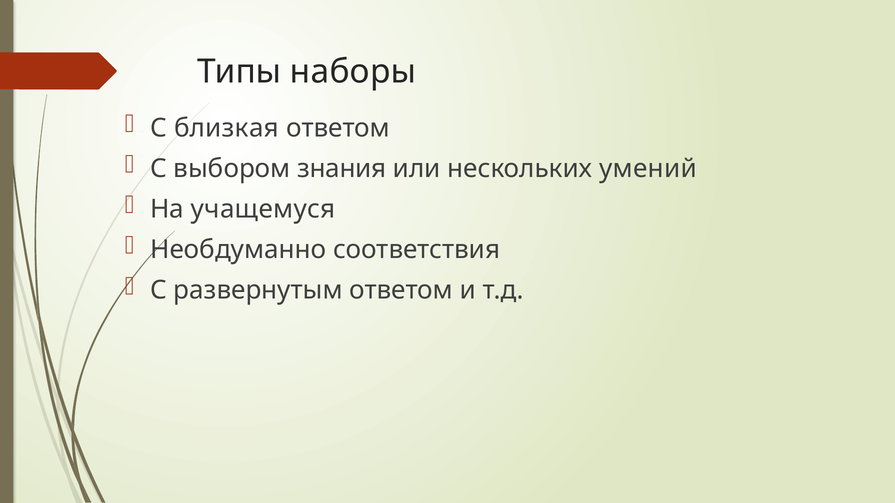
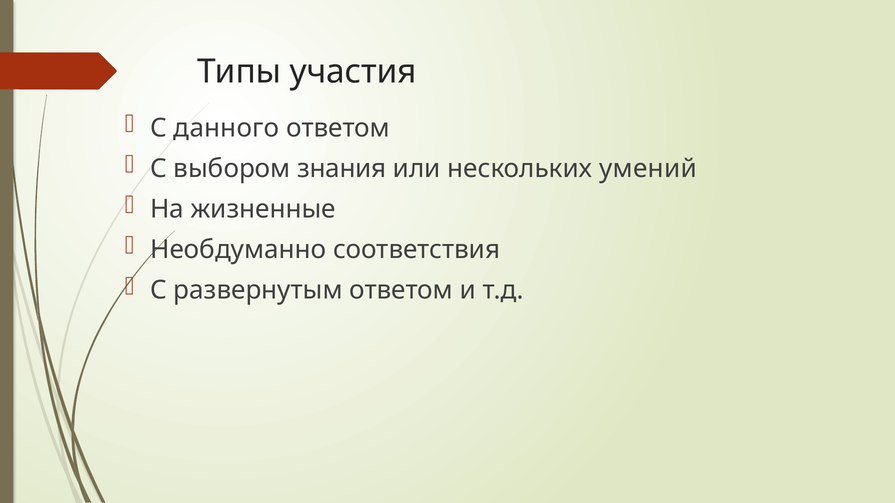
наборы: наборы -> участия (353, 72)
близкая: близкая -> данного (226, 128)
учащемуся: учащемуся -> жизненные (263, 209)
